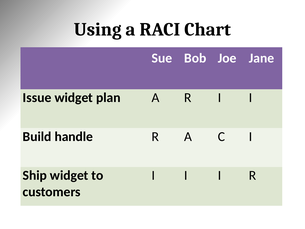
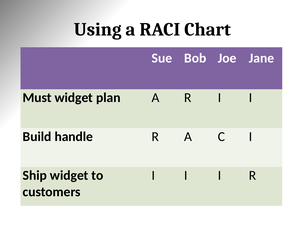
Issue: Issue -> Must (37, 98)
